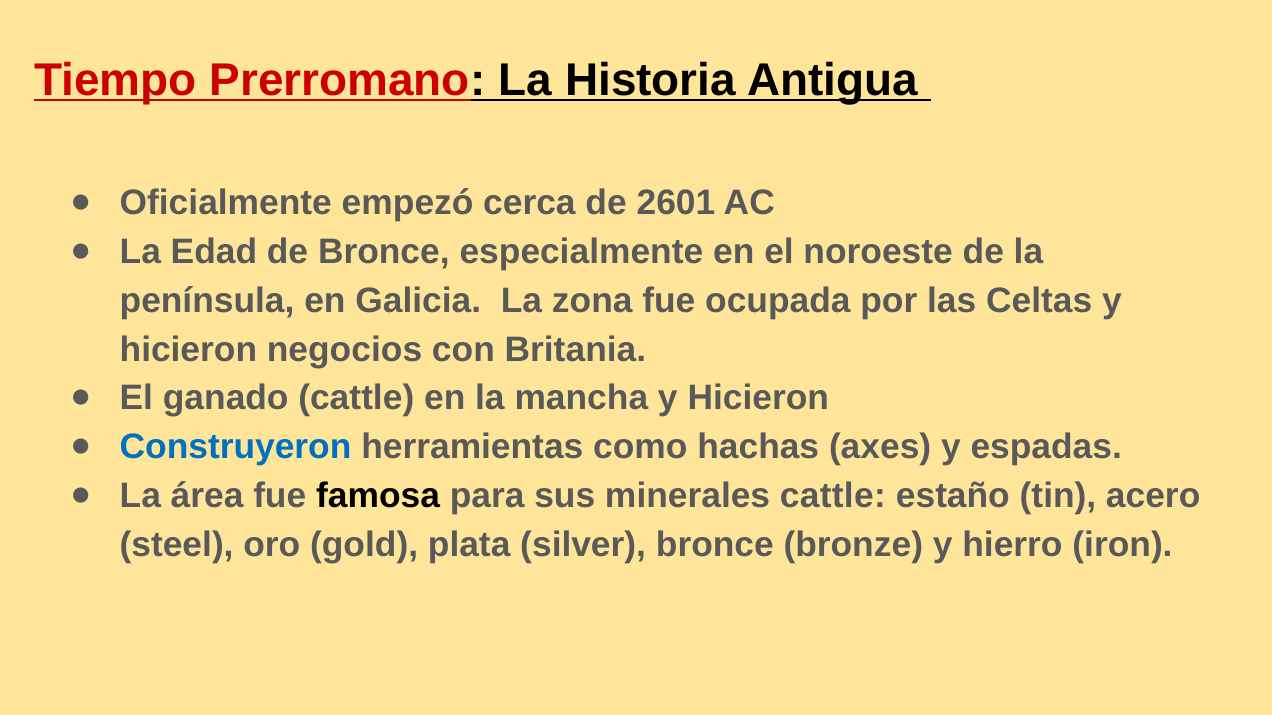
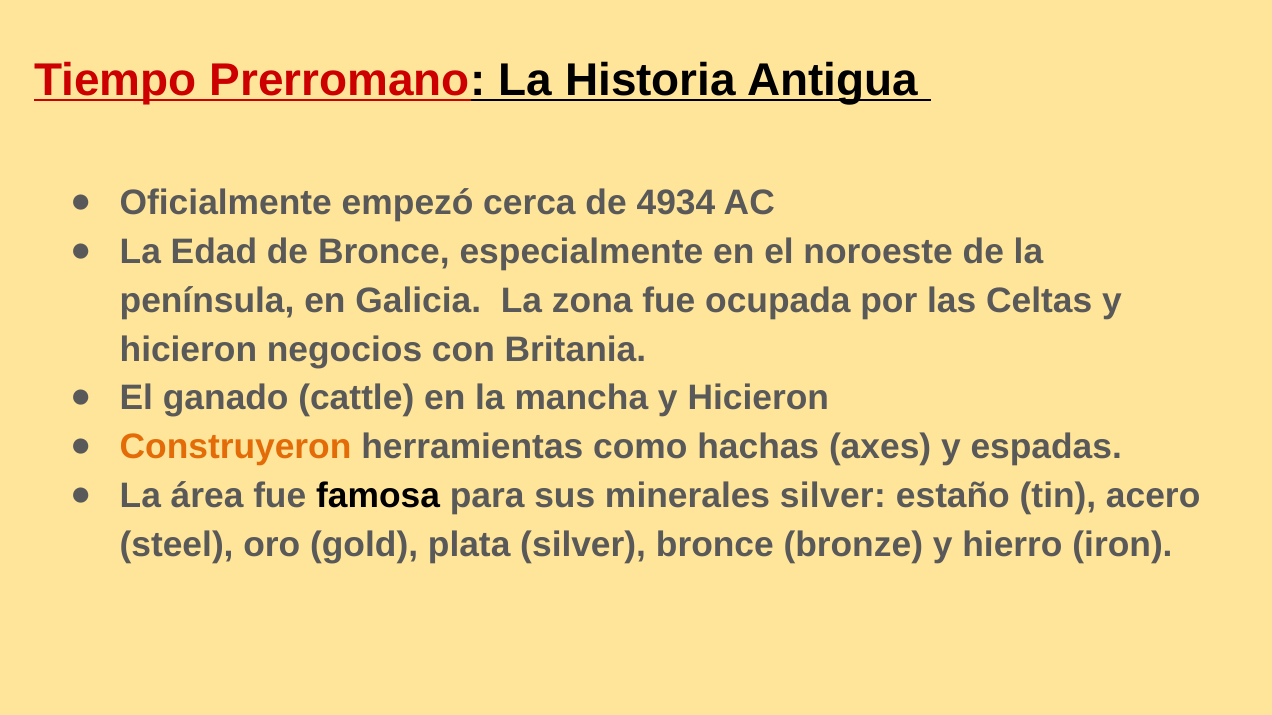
2601: 2601 -> 4934 (676, 203)
Construyeron colour: blue -> orange (236, 447)
minerales cattle: cattle -> silver (833, 496)
